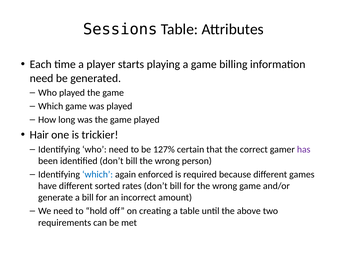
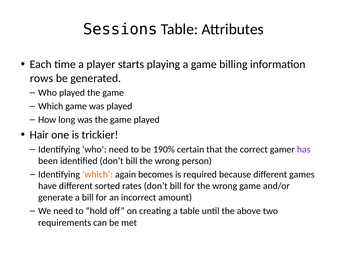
need: need -> rows (41, 78)
127%: 127% -> 190% (164, 150)
which colour: blue -> orange (98, 175)
enforced: enforced -> becomes (156, 175)
